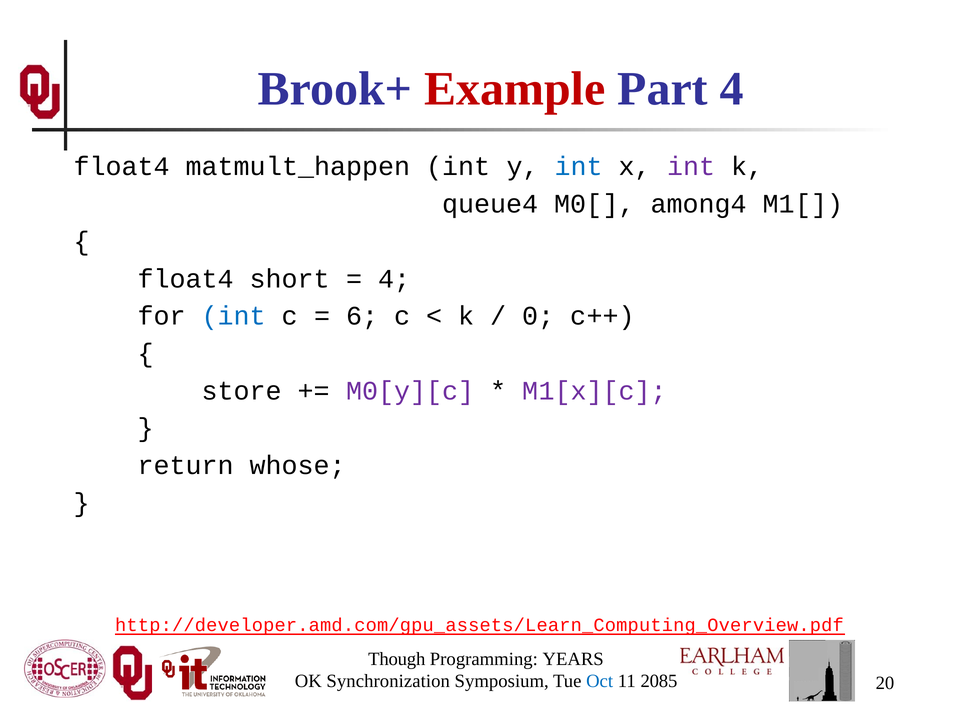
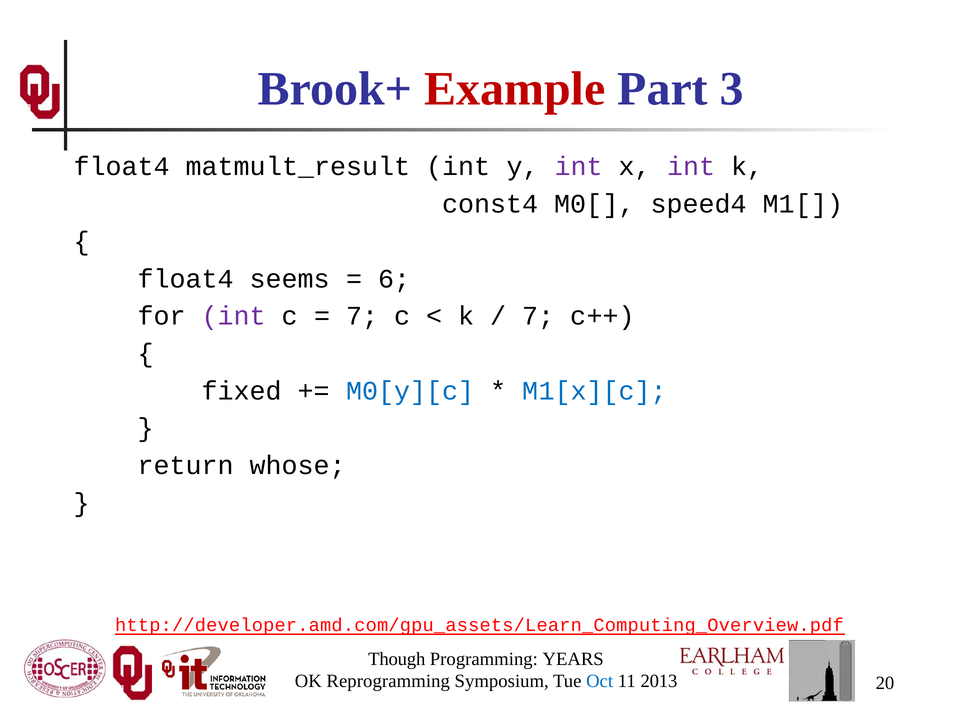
Part 4: 4 -> 3 (732, 89)
matmult_happen: matmult_happen -> matmult_result (298, 167)
int colour: blue -> purple (579, 167)
queue4: queue4 -> const4 (490, 204)
among4: among4 -> speed4 (699, 204)
short: short -> seems (290, 279)
4: 4 -> 6 (394, 279)
int colour: blue -> purple (234, 316)
6: 6 -> 7 (362, 316)
0: 0 -> 7 (538, 316)
store: store -> fixed (242, 391)
M0[y][c colour: purple -> blue (410, 391)
M1[x][c colour: purple -> blue (595, 391)
Synchronization: Synchronization -> Reprogramming (388, 681)
2085: 2085 -> 2013 (659, 681)
